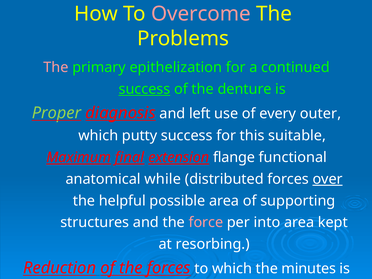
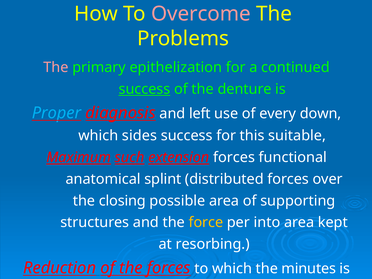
Proper colour: light green -> light blue (56, 113)
outer: outer -> down (321, 114)
putty: putty -> sides (140, 136)
final: final -> such (130, 157)
extension flange: flange -> forces (234, 157)
while: while -> splint (163, 179)
over underline: present -> none (328, 179)
helpful: helpful -> closing (122, 201)
force colour: pink -> yellow (206, 222)
